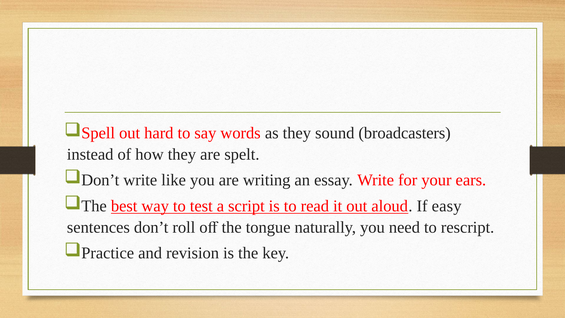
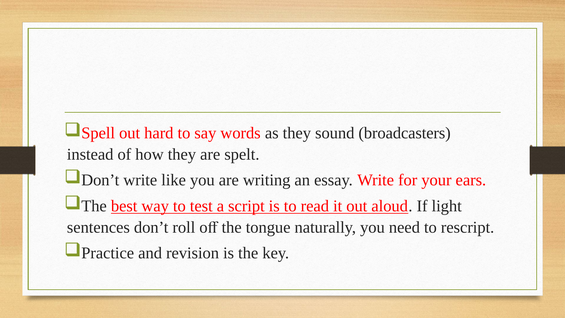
easy: easy -> light (447, 206)
